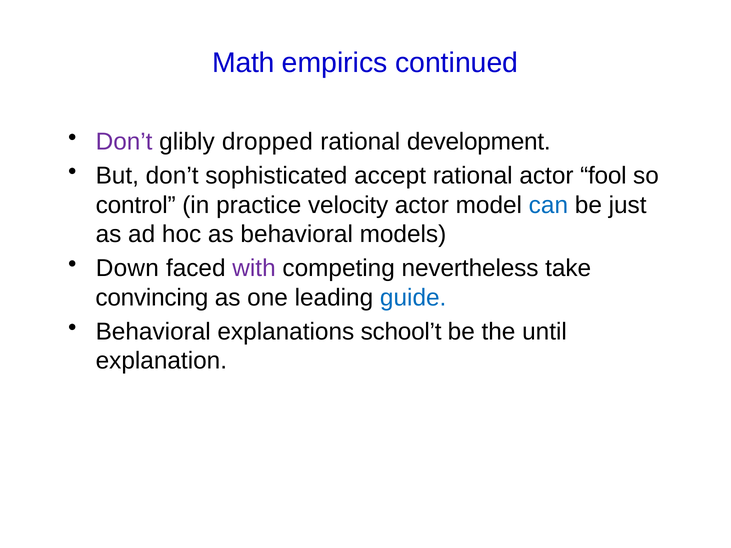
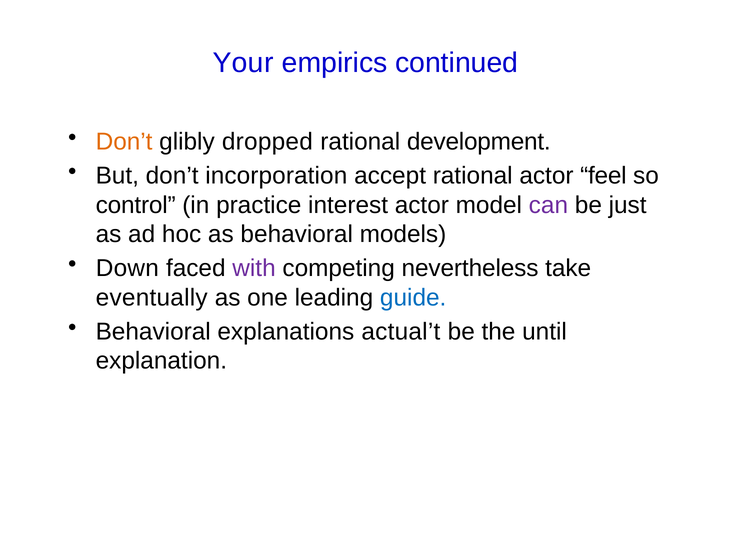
Math: Math -> Your (243, 63)
Don’t colour: purple -> orange (124, 142)
sophisticated: sophisticated -> incorporation (276, 176)
fool: fool -> feel (603, 176)
velocity: velocity -> interest (348, 205)
can colour: blue -> purple (548, 205)
convincing: convincing -> eventually (152, 298)
school’t: school’t -> actual’t (401, 332)
